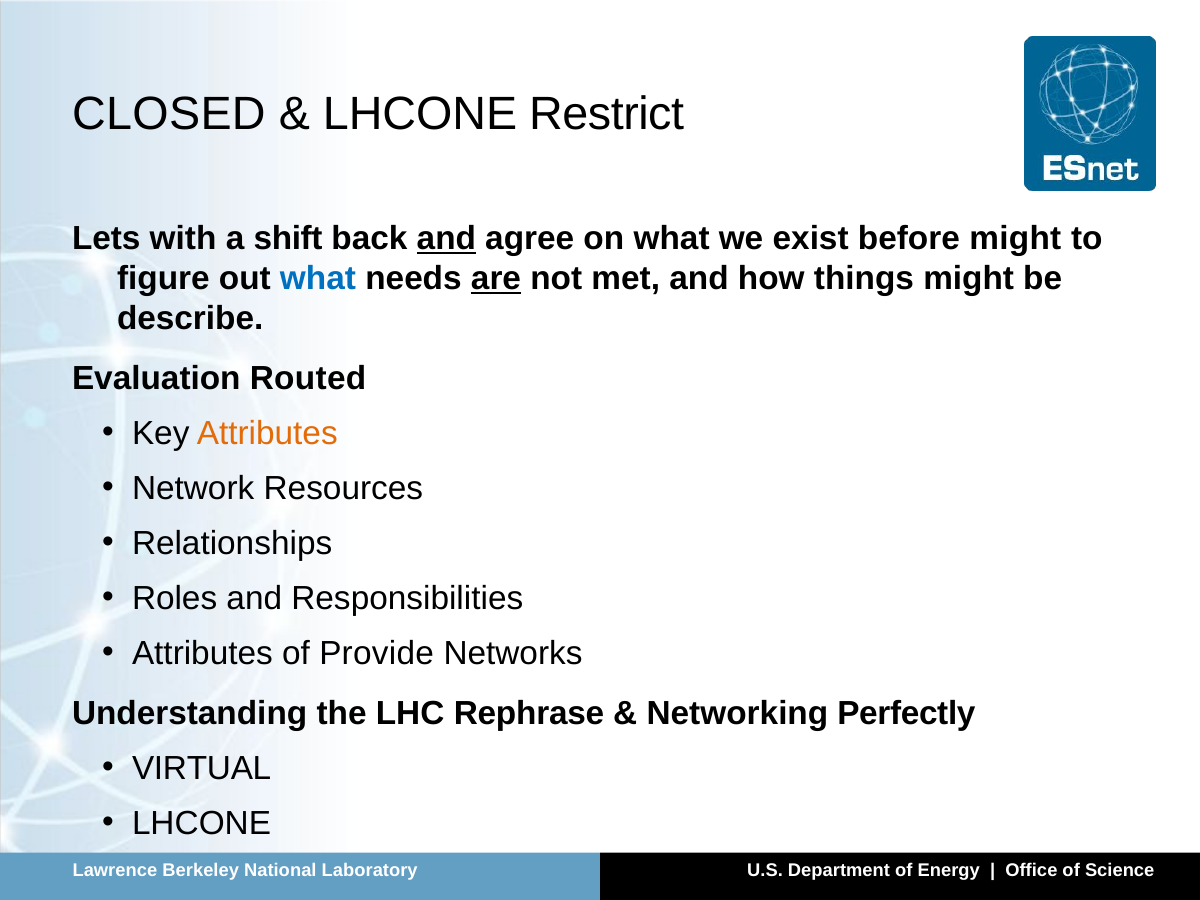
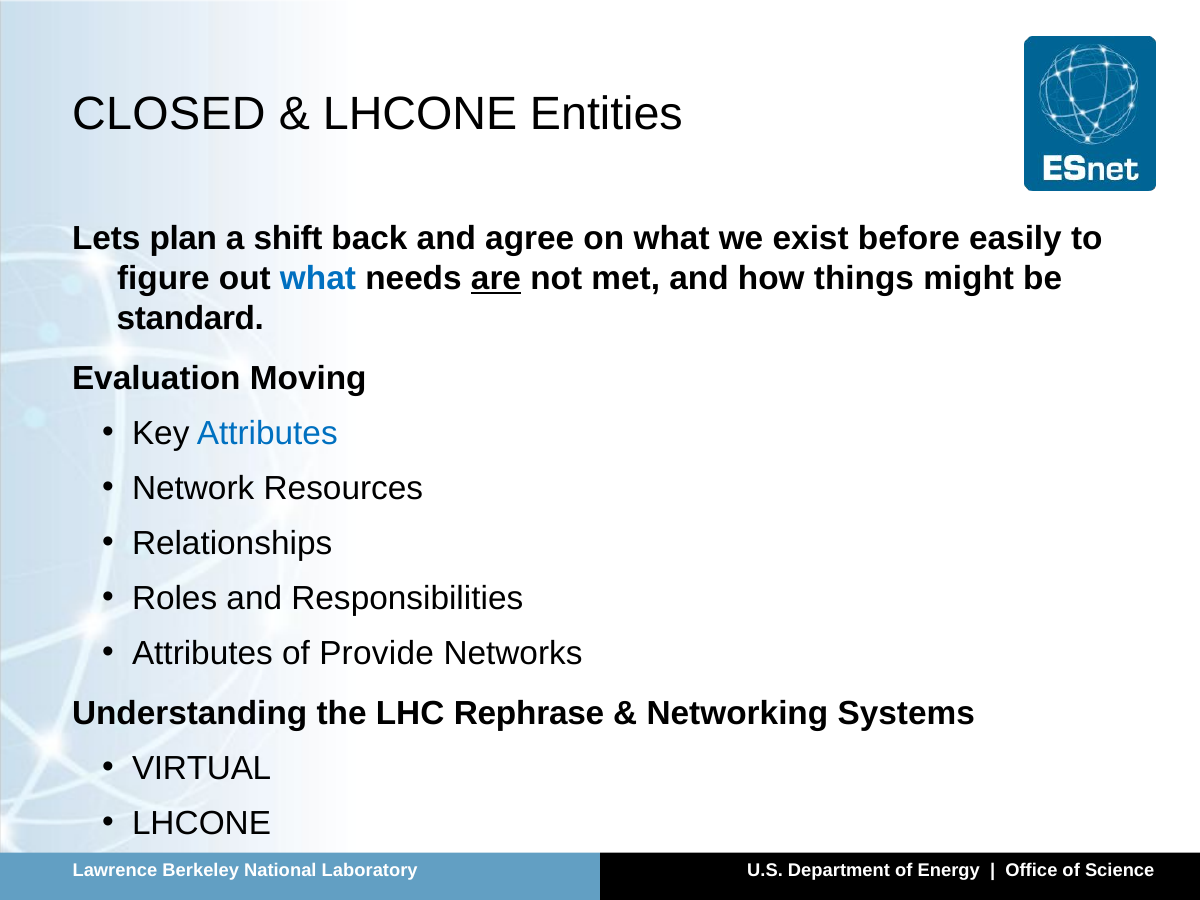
Restrict: Restrict -> Entities (606, 114)
with: with -> plan (183, 238)
and underline: present -> none (446, 238)
before might: might -> easily (1015, 238)
describe: describe -> standard (190, 318)
Routed: Routed -> Moving (308, 378)
Attributes colour: orange -> blue (267, 433)
Perfectly: Perfectly -> Systems (906, 714)
